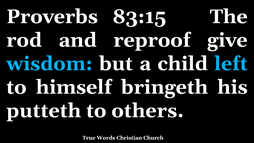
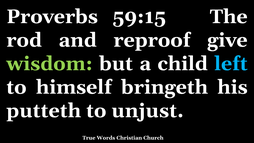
83:15: 83:15 -> 59:15 (139, 17)
wisdom colour: light blue -> light green (50, 64)
others: others -> unjust (148, 111)
